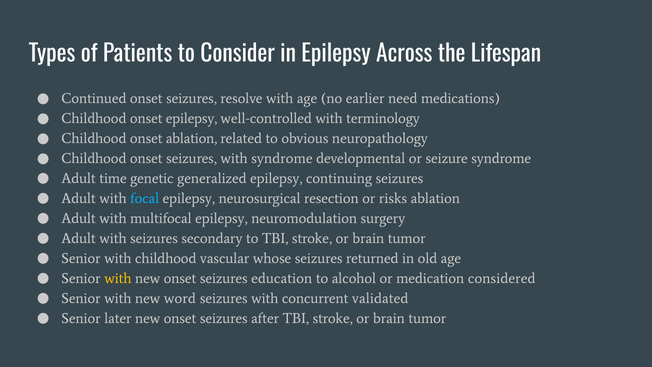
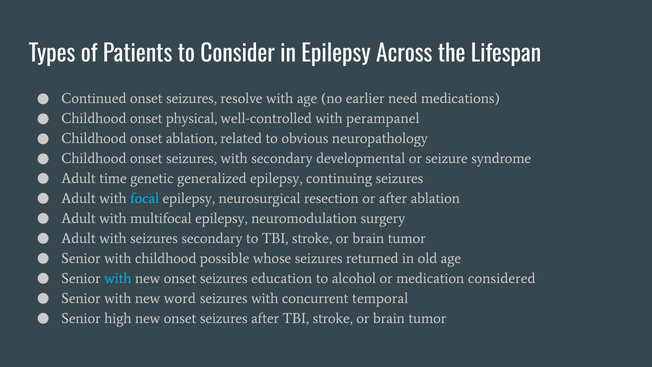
onset epilepsy: epilepsy -> physical (192, 119)
terminology: terminology -> perampanel (383, 119)
with syndrome: syndrome -> secondary (282, 159)
or risks: risks -> after (393, 198)
vascular: vascular -> possible (225, 258)
with colour: yellow -> light blue (118, 278)
validated: validated -> temporal (380, 298)
later: later -> high (118, 318)
